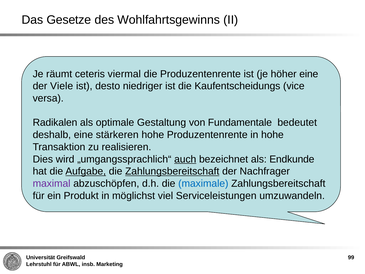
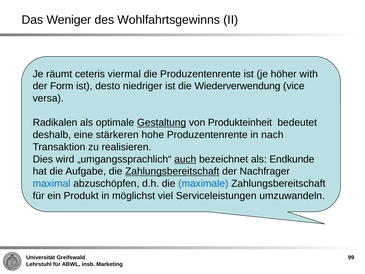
Gesetze: Gesetze -> Weniger (69, 20)
höher eine: eine -> with (309, 74)
Viele: Viele -> Form (62, 86)
Kaufentscheidungs: Kaufentscheidungs -> Wiederverwendung (237, 86)
Gestaltung underline: none -> present (162, 123)
Fundamentale: Fundamentale -> Produkteinheit (240, 123)
in hohe: hohe -> nach (272, 135)
Aufgabe underline: present -> none (86, 171)
maximal colour: purple -> blue (52, 183)
